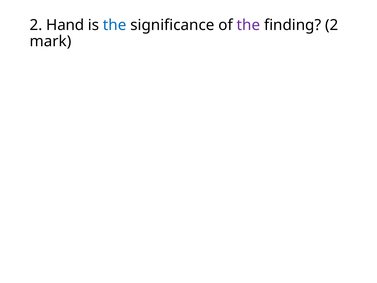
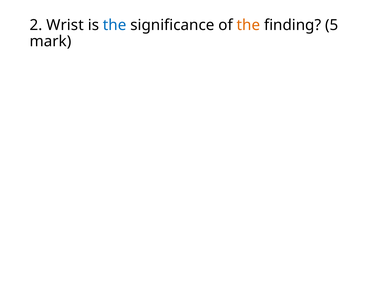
Hand: Hand -> Wrist (65, 25)
the colour: purple -> orange (248, 25)
finding 2: 2 -> 5 (332, 25)
